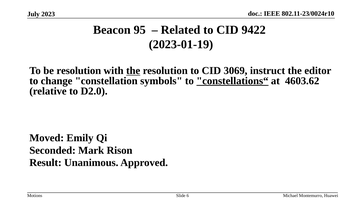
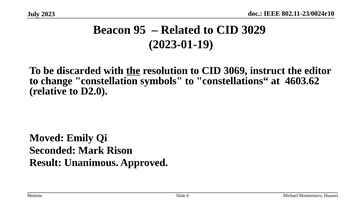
9422: 9422 -> 3029 (254, 30)
be resolution: resolution -> discarded (79, 71)
constellations“ underline: present -> none (232, 81)
